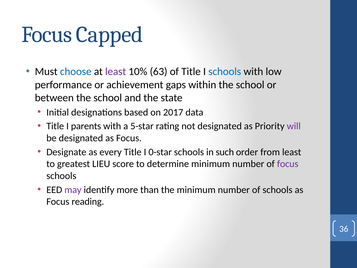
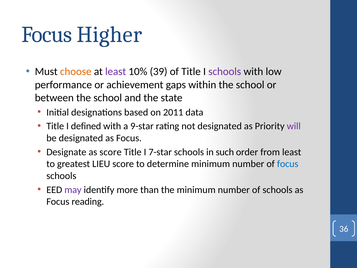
Capped: Capped -> Higher (109, 35)
choose colour: blue -> orange (76, 72)
63: 63 -> 39 (159, 72)
schools colour: blue -> purple (225, 72)
2017: 2017 -> 2011 (173, 112)
parents: parents -> defined (86, 126)
5-star: 5-star -> 9-star (142, 126)
as every: every -> score (111, 152)
0-star: 0-star -> 7-star (160, 152)
focus colour: purple -> blue (288, 164)
